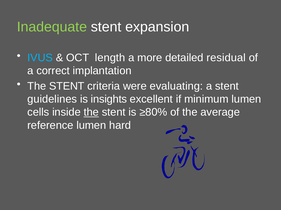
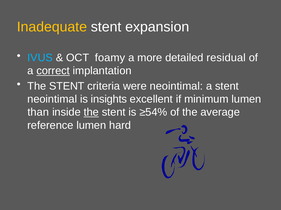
Inadequate colour: light green -> yellow (52, 27)
length: length -> foamy (110, 58)
correct underline: none -> present (53, 71)
were evaluating: evaluating -> neointimal (176, 86)
guidelines: guidelines -> neointimal (52, 99)
cells: cells -> than (38, 113)
≥80%: ≥80% -> ≥54% (153, 113)
